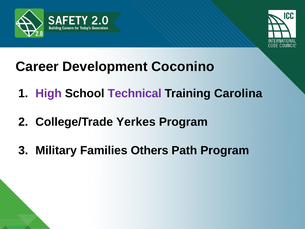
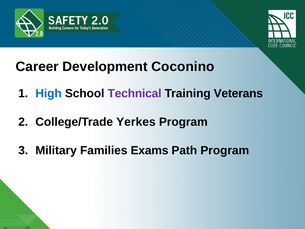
High colour: purple -> blue (49, 93)
Carolina: Carolina -> Veterans (238, 93)
Others: Others -> Exams (150, 150)
